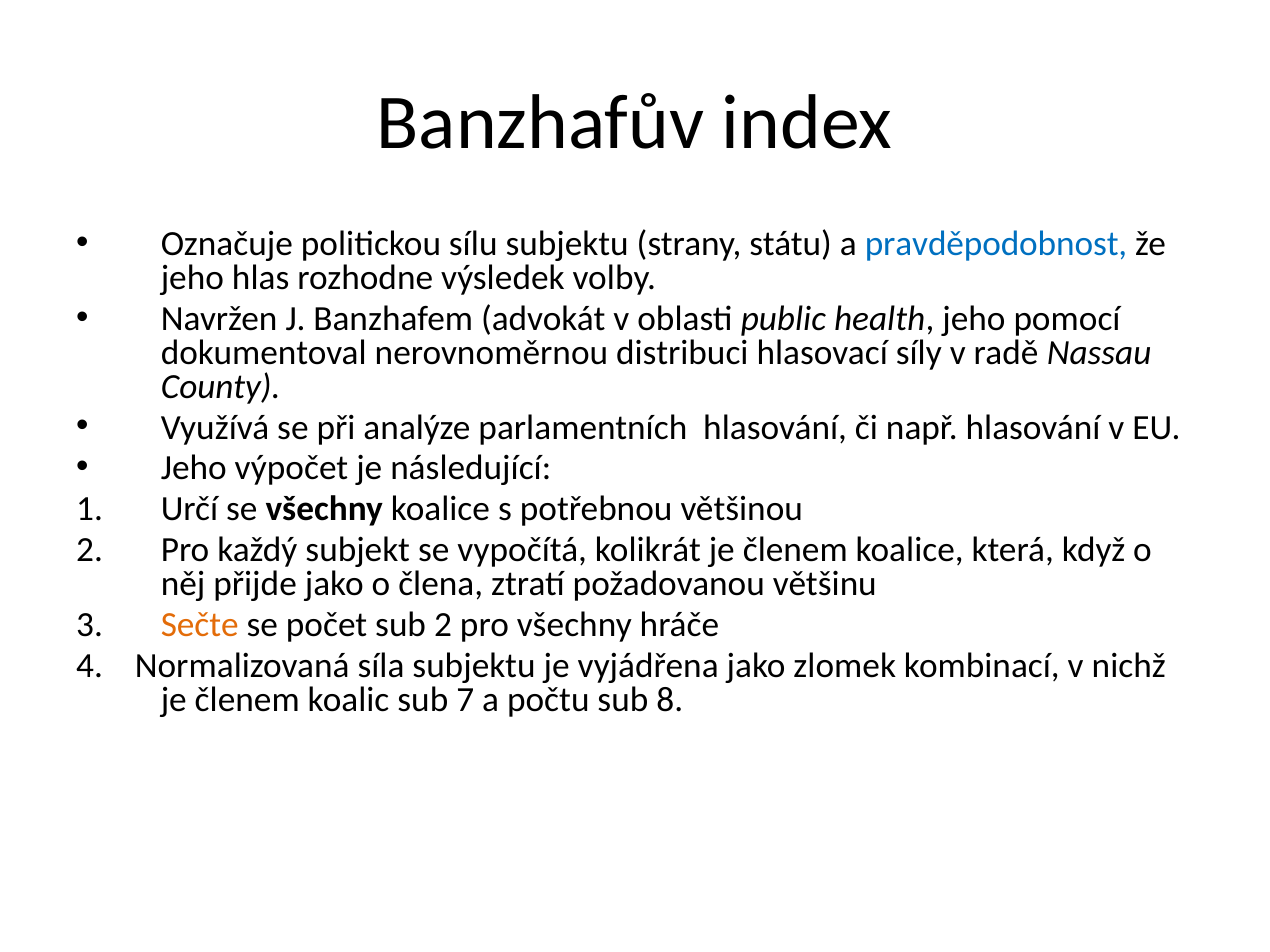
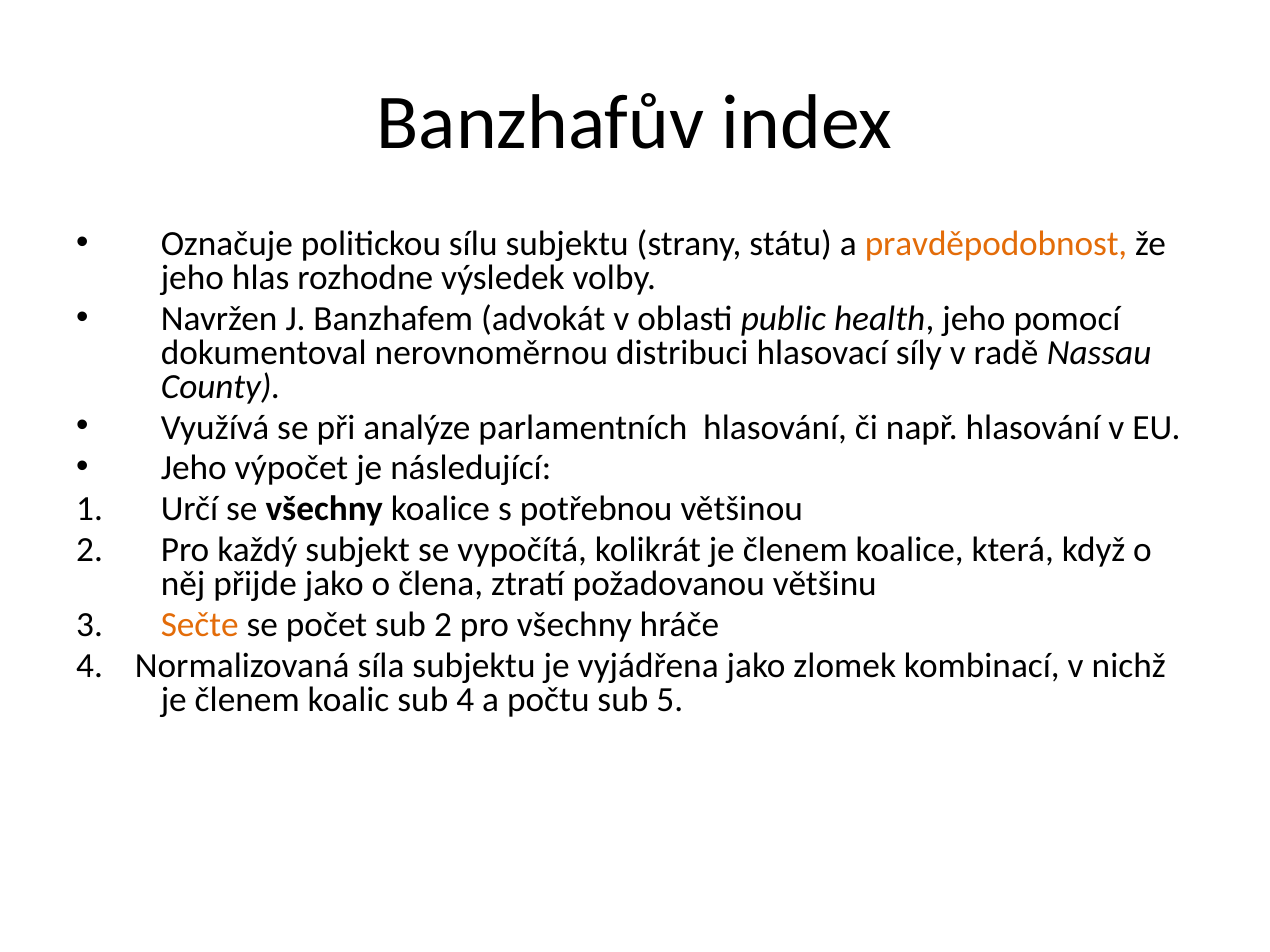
pravděpodobnost colour: blue -> orange (996, 244)
sub 7: 7 -> 4 (465, 700)
8: 8 -> 5 (670, 700)
